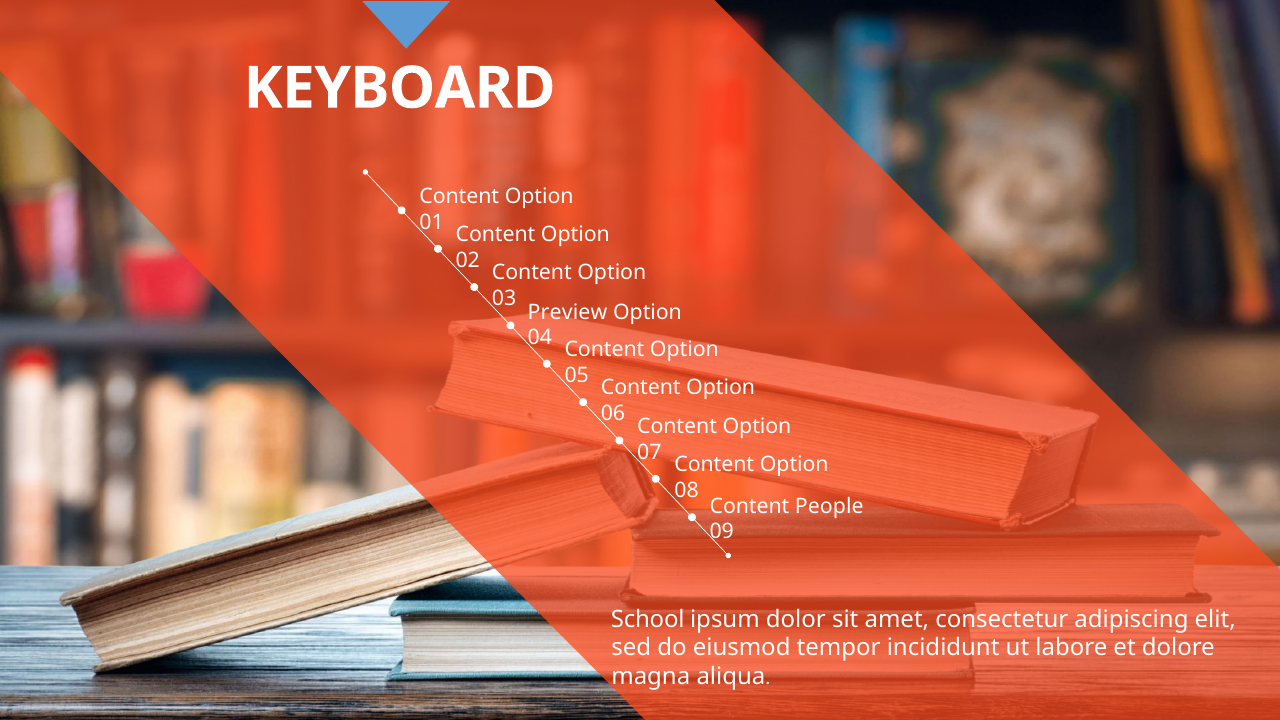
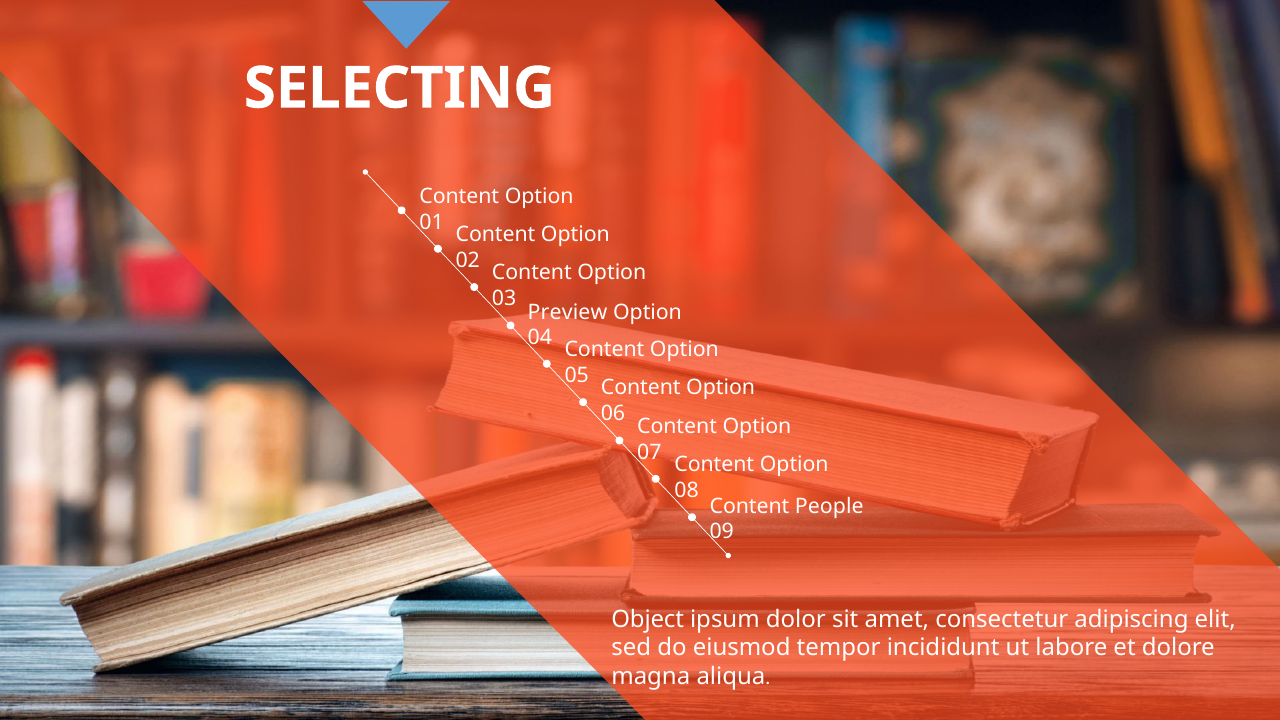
KEYBOARD: KEYBOARD -> SELECTING (400, 88)
School: School -> Object (648, 619)
